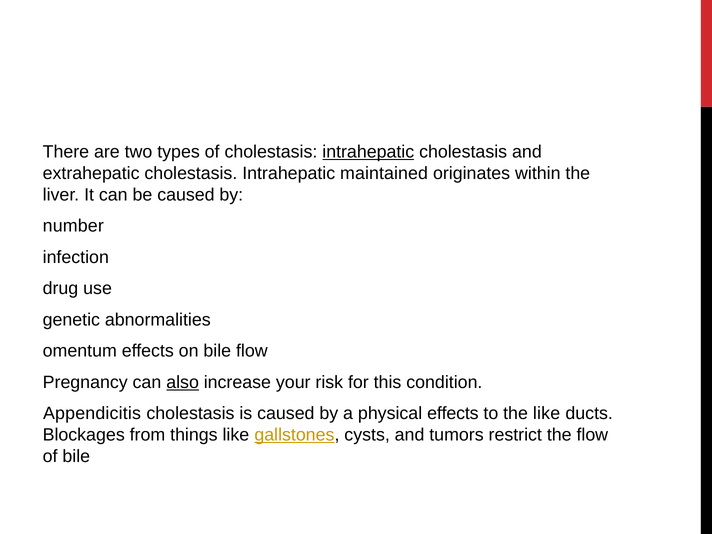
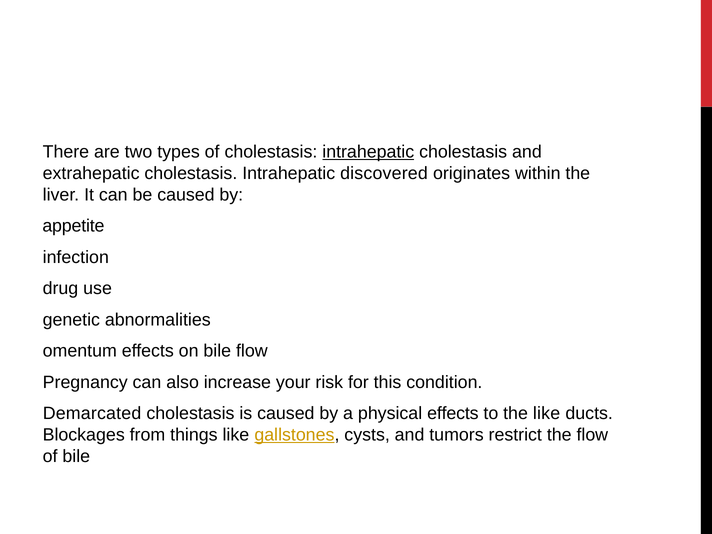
maintained: maintained -> discovered (384, 173)
number: number -> appetite (73, 226)
also underline: present -> none (183, 382)
Appendicitis: Appendicitis -> Demarcated (92, 413)
